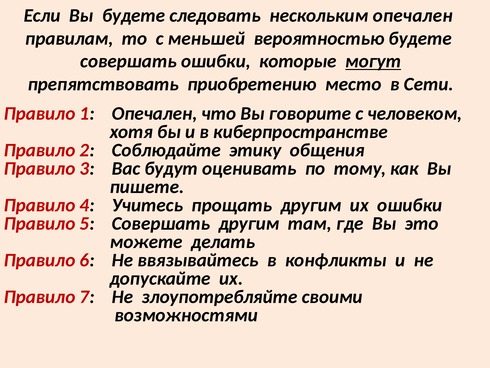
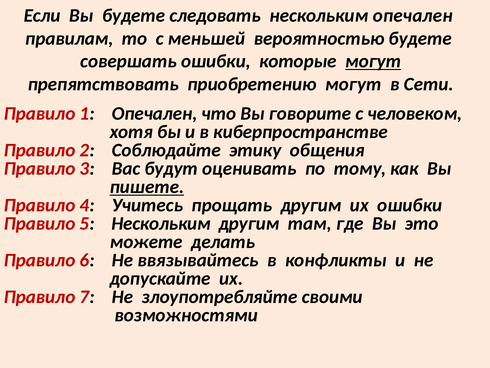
приобретению место: место -> могут (353, 84)
пишете underline: none -> present (147, 187)
5 Совершать: Совершать -> Нескольким (161, 223)
